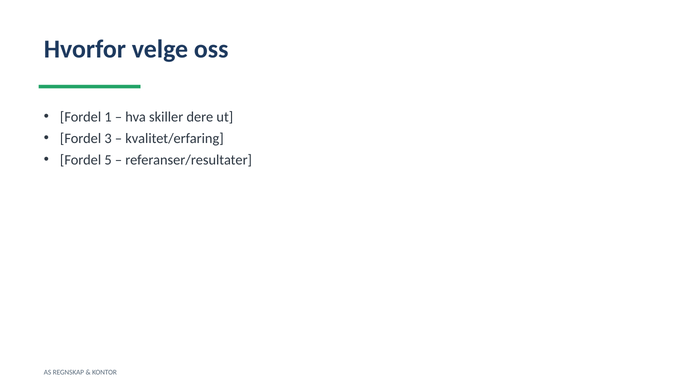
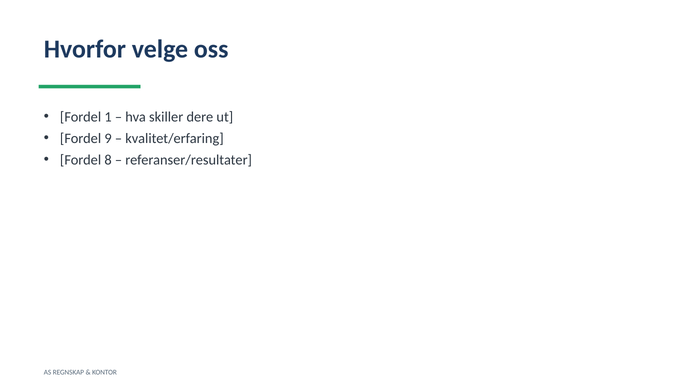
3: 3 -> 9 (108, 138)
5: 5 -> 8 (108, 160)
